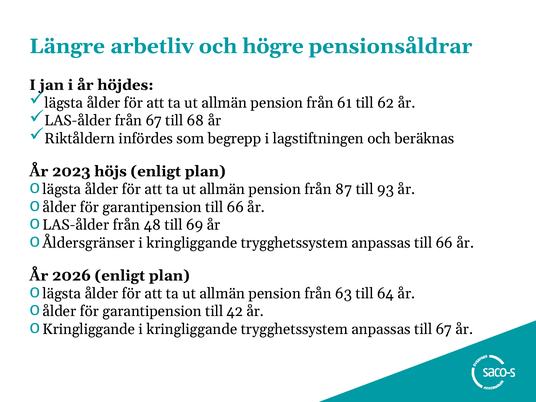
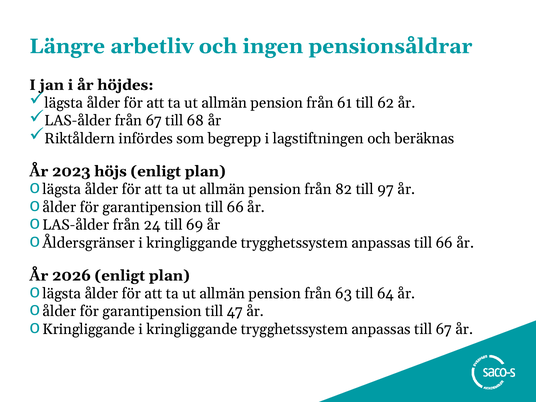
högre: högre -> ingen (273, 46)
87: 87 -> 82 (344, 189)
93: 93 -> 97 (386, 189)
48: 48 -> 24 (152, 225)
42: 42 -> 47 (235, 311)
